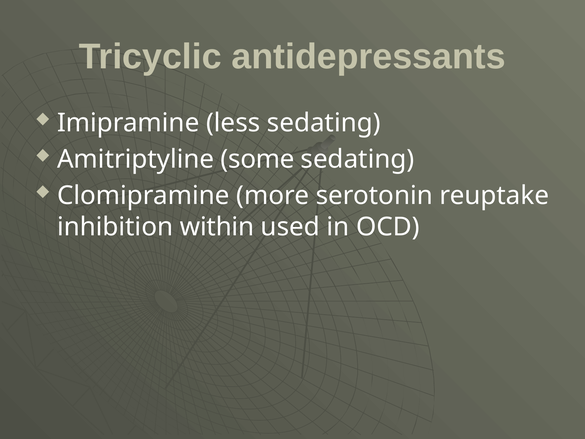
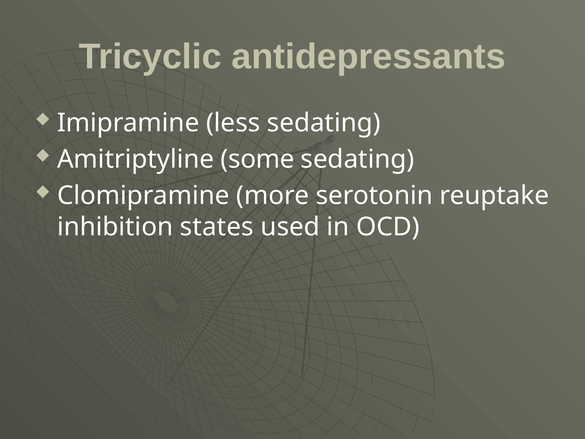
within: within -> states (217, 227)
